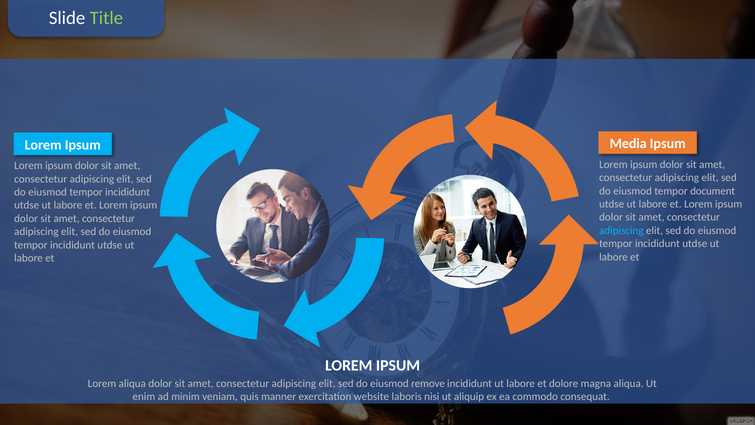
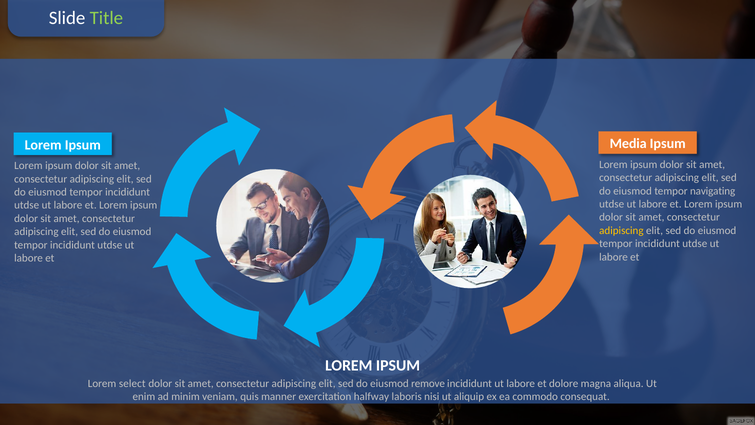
document: document -> navigating (713, 191)
adipiscing colour: light blue -> yellow (621, 230)
Lorem aliqua: aliqua -> select (132, 383)
website: website -> halfway (371, 396)
